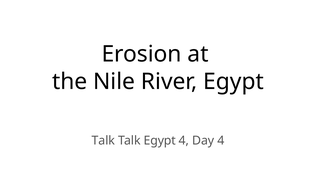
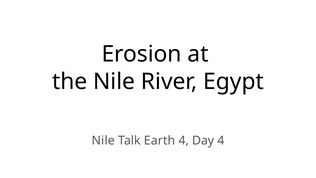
Talk: Talk -> Nile (103, 140)
Talk Egypt: Egypt -> Earth (160, 140)
